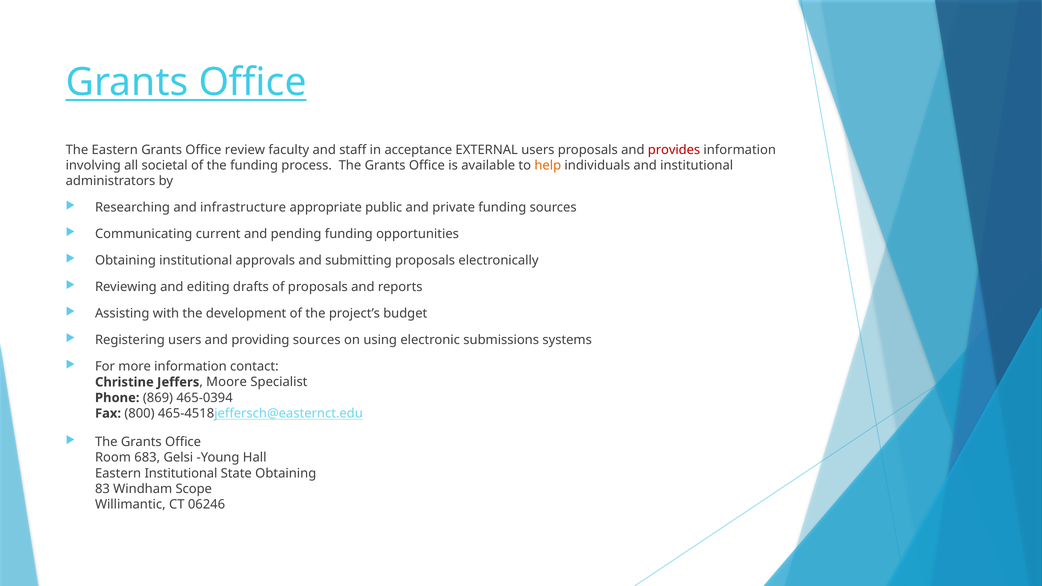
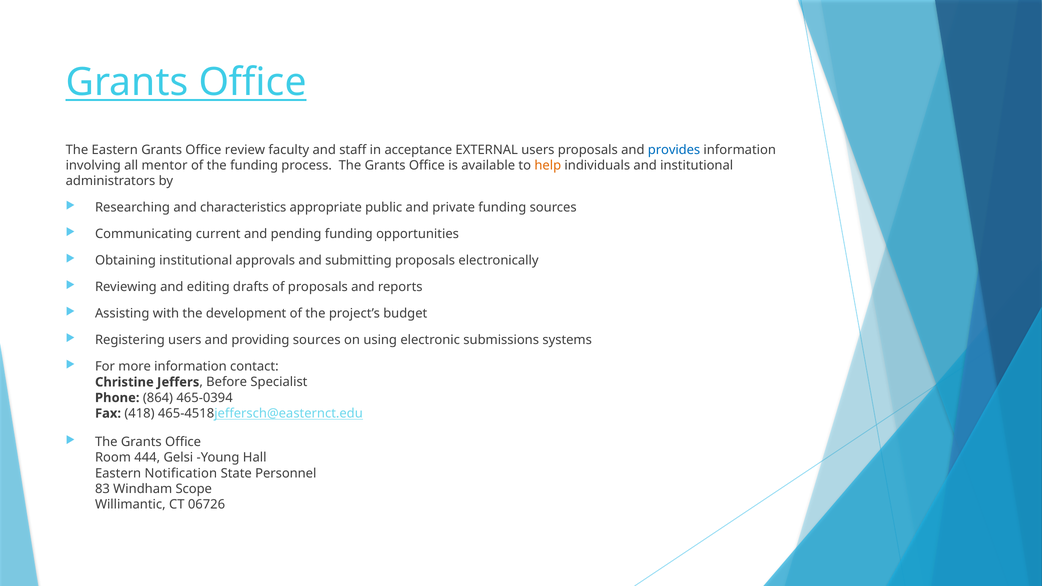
provides colour: red -> blue (674, 150)
societal: societal -> mentor (165, 166)
infrastructure: infrastructure -> characteristics (243, 208)
Moore: Moore -> Before (227, 382)
869: 869 -> 864 (158, 398)
800: 800 -> 418 (139, 413)
683: 683 -> 444 (147, 458)
Eastern Institutional: Institutional -> Notification (181, 473)
State Obtaining: Obtaining -> Personnel (286, 473)
06246: 06246 -> 06726 (207, 505)
